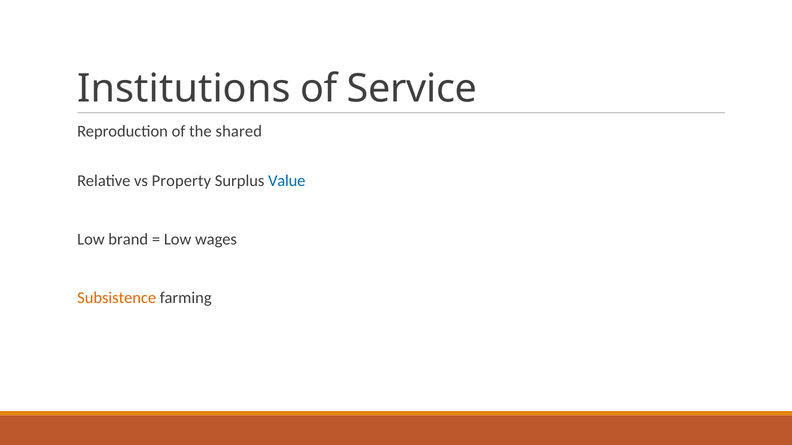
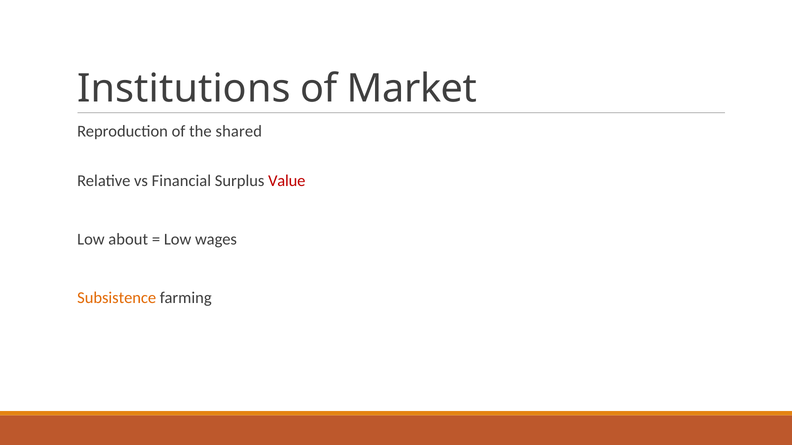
Service: Service -> Market (412, 89)
Property: Property -> Financial (181, 181)
Value colour: blue -> red (287, 181)
brand: brand -> about (128, 240)
